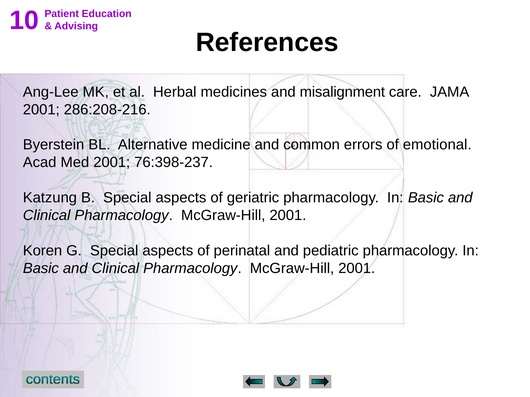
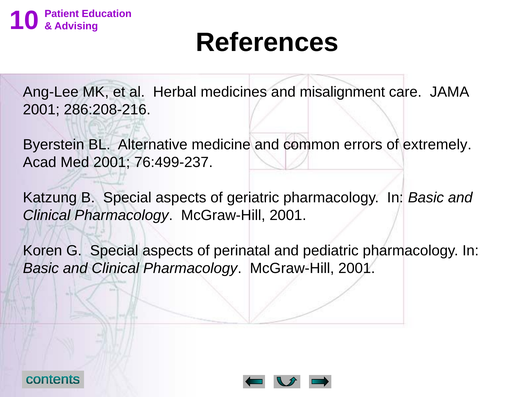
emotional: emotional -> extremely (437, 145)
76:398-237: 76:398-237 -> 76:499-237 (174, 163)
